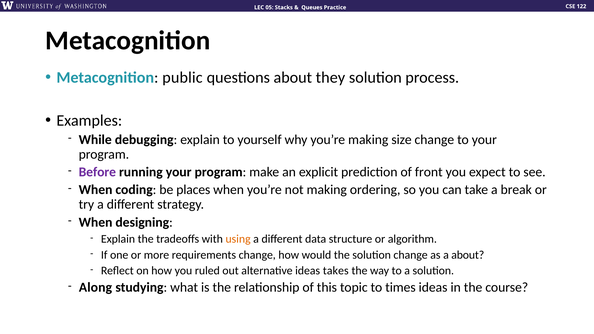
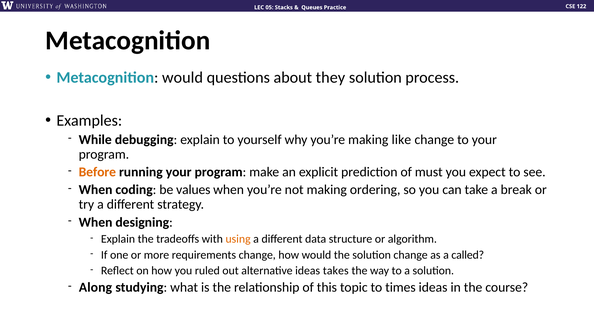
Metacognition public: public -> would (183, 78)
size: size -> like (401, 140)
Before colour: purple -> orange (97, 172)
front: front -> must (429, 172)
places: places -> values (193, 190)
a about: about -> called (468, 255)
